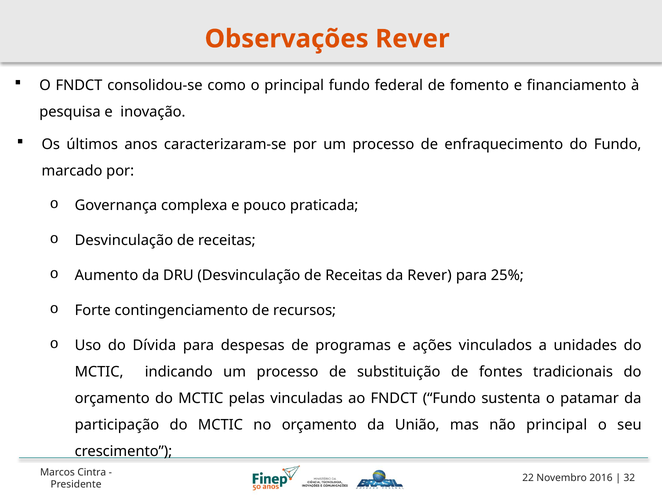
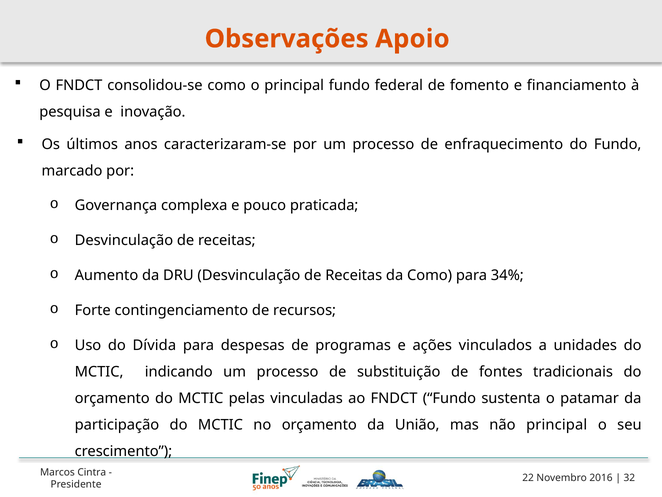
Observações Rever: Rever -> Apoio (412, 39)
da Rever: Rever -> Como (430, 275)
25%: 25% -> 34% (507, 275)
